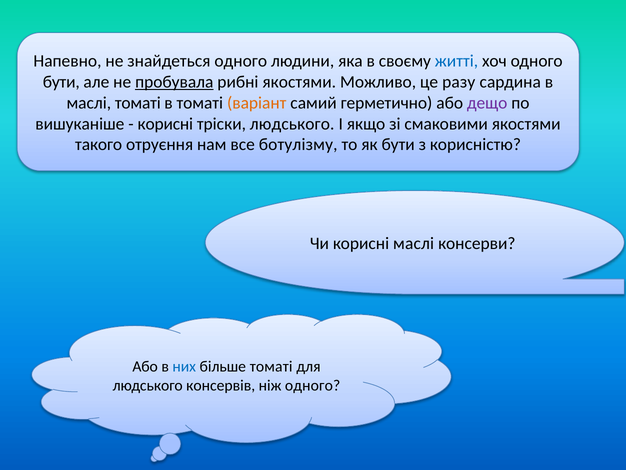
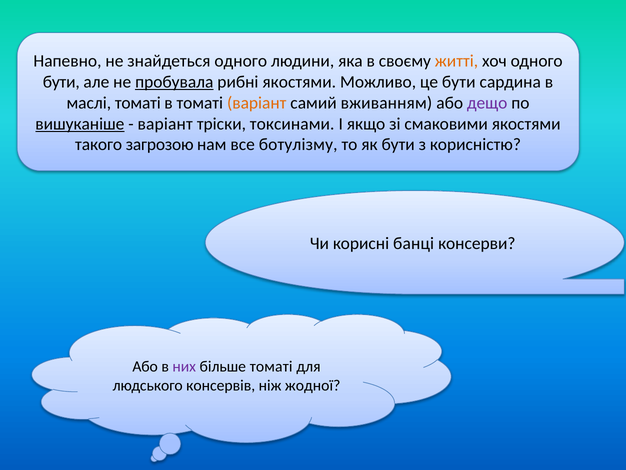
житті colour: blue -> orange (456, 61)
це разу: разу -> бути (459, 82)
герметично: герметично -> вживанням (386, 103)
вишуканіше underline: none -> present (80, 124)
корисні: корисні -> варіант (165, 124)
тріски людського: людського -> токсинами (292, 124)
отруєння: отруєння -> загрозою (160, 145)
корисні маслі: маслі -> банці (414, 243)
них colour: blue -> purple (184, 366)
ніж одного: одного -> жодної (313, 385)
